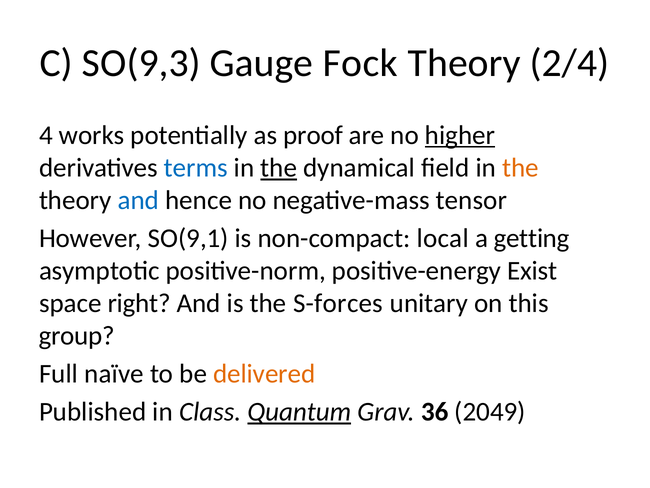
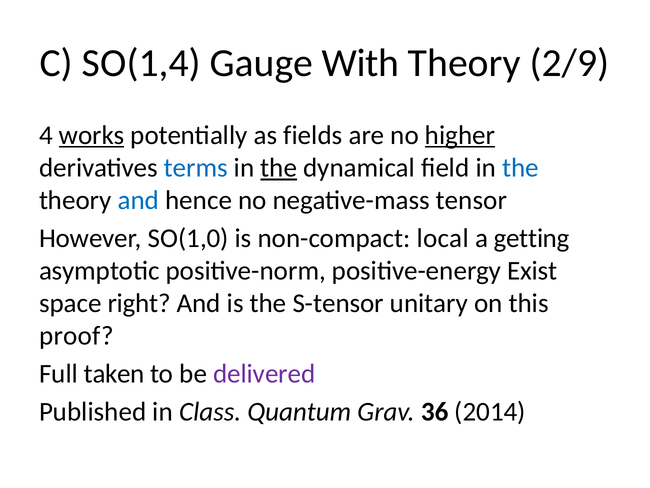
SO(9,3: SO(9,3 -> SO(1,4 (141, 63)
Fock: Fock -> With (361, 63)
2/4: 2/4 -> 2/9 (569, 63)
works underline: none -> present (92, 135)
proof: proof -> fields (313, 135)
the colour: orange -> blue (520, 168)
SO(9,1: SO(9,1 -> SO(1,0 (188, 238)
S-forces: S-forces -> S-tensor (338, 303)
group: group -> proof (76, 336)
naïve: naïve -> taken (114, 373)
delivered colour: orange -> purple (264, 373)
Quantum underline: present -> none (299, 411)
2049: 2049 -> 2014 (490, 411)
